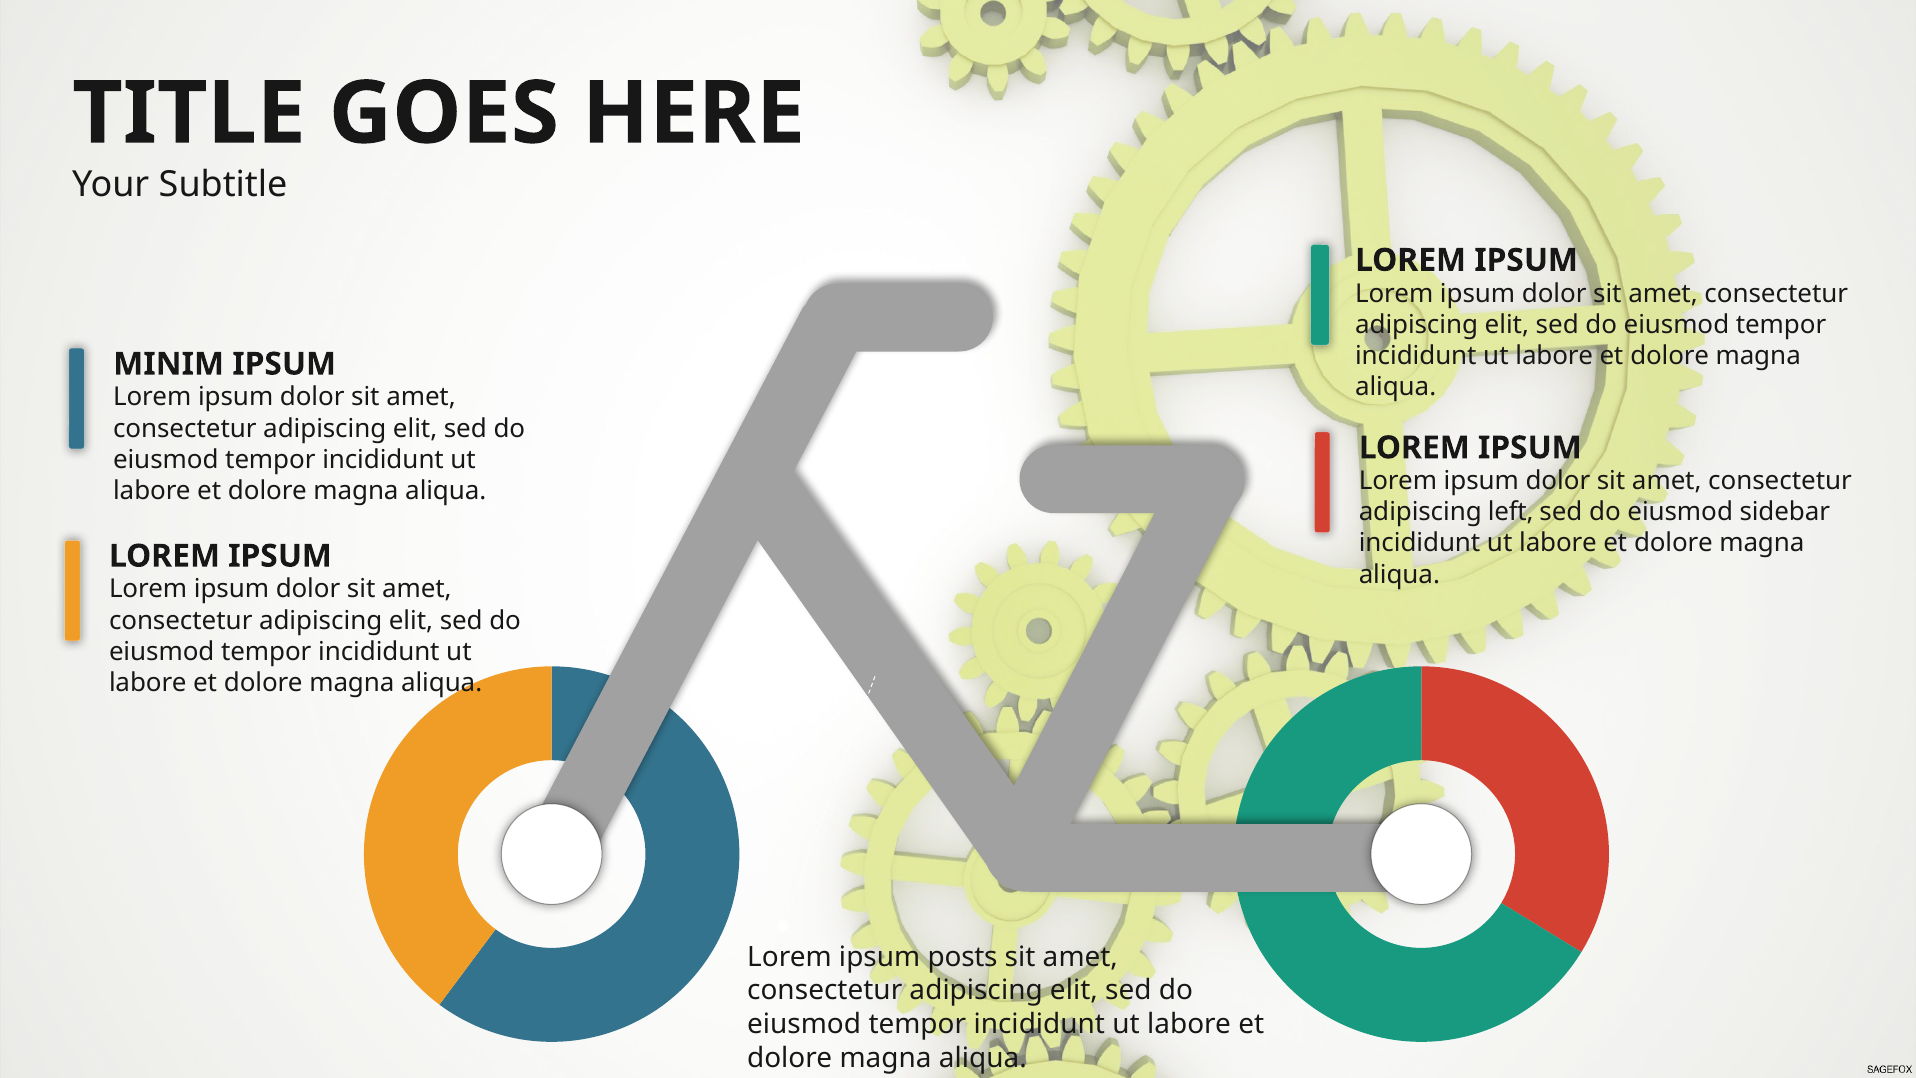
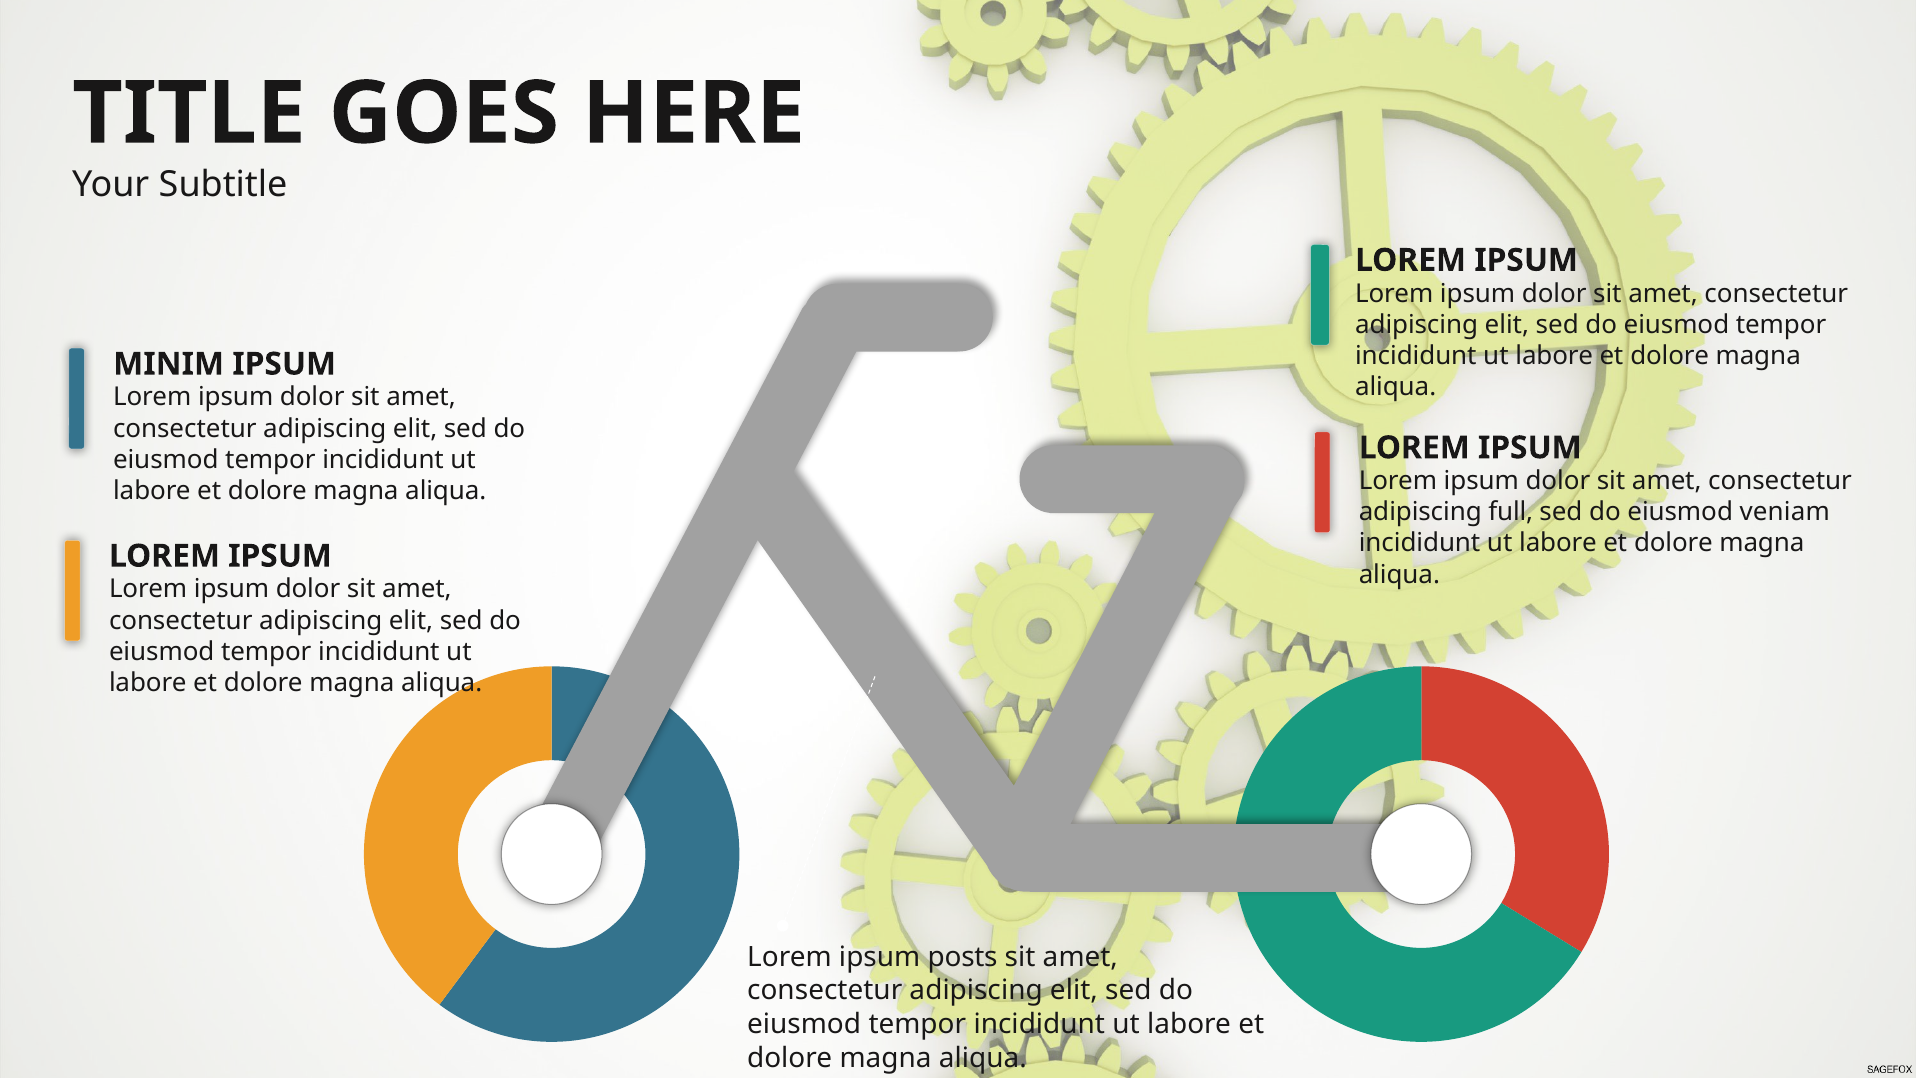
left: left -> full (1511, 512)
sidebar: sidebar -> veniam (1785, 512)
